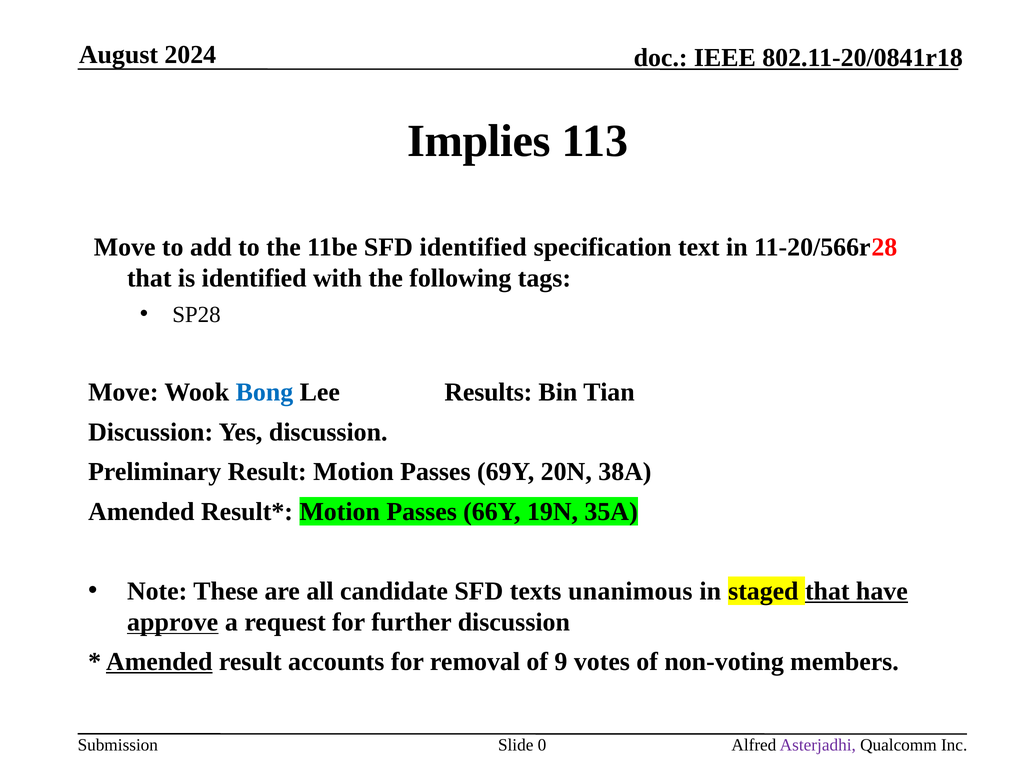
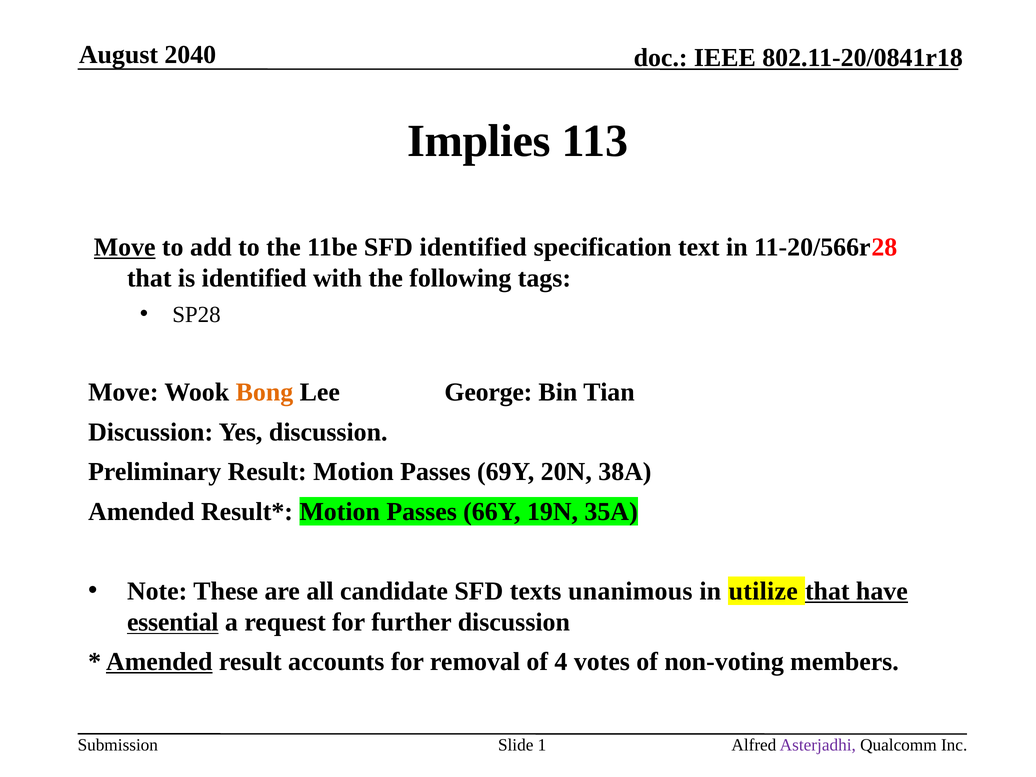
2024: 2024 -> 2040 (190, 55)
Move underline: none -> present (125, 247)
Bong colour: blue -> orange (264, 392)
Results: Results -> George (488, 392)
staged: staged -> utilize (763, 591)
approve: approve -> essential (173, 622)
9: 9 -> 4 (561, 662)
0: 0 -> 1 (542, 745)
